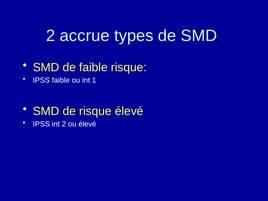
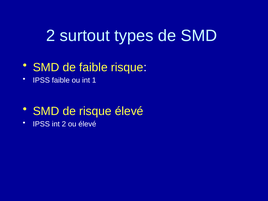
accrue: accrue -> surtout (85, 36)
